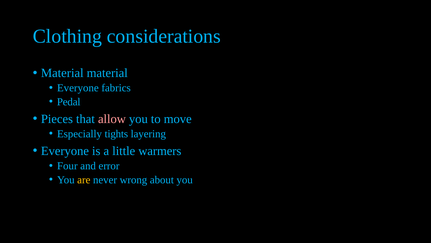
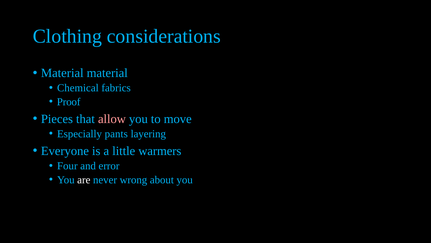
Everyone: Everyone -> Chemical (78, 88)
Pedal: Pedal -> Proof (69, 102)
tights: tights -> pants (116, 134)
are colour: yellow -> white (84, 179)
